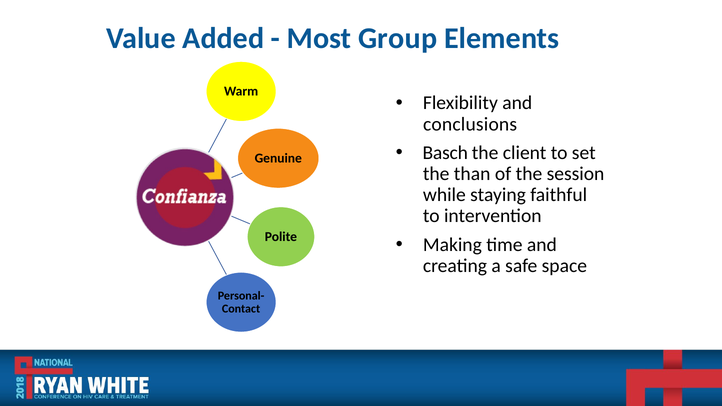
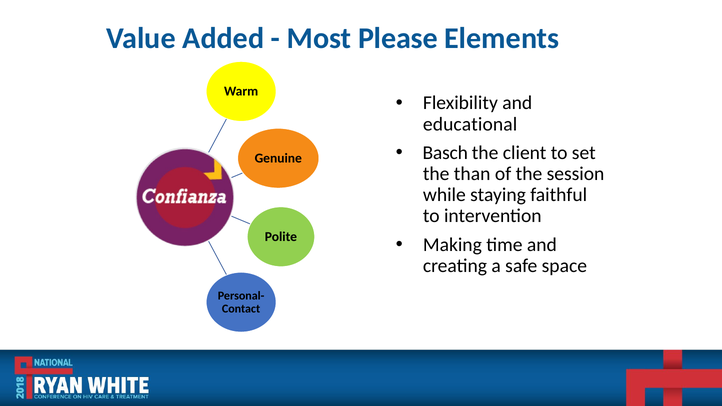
Group: Group -> Please (398, 38)
conclusions: conclusions -> educational (470, 124)
